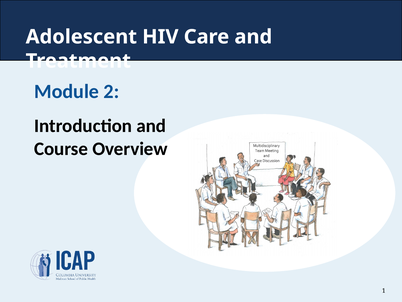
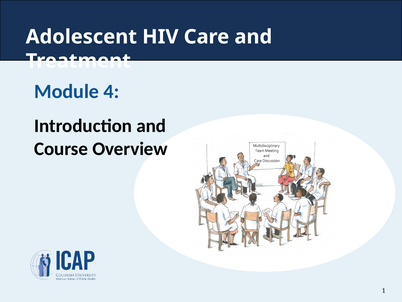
2: 2 -> 4 (111, 91)
